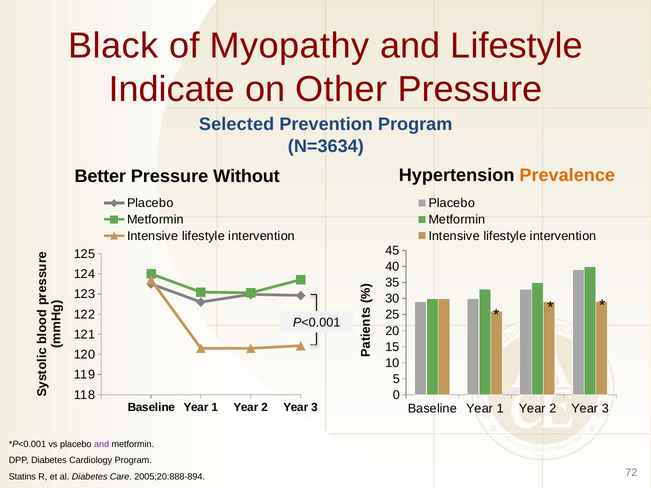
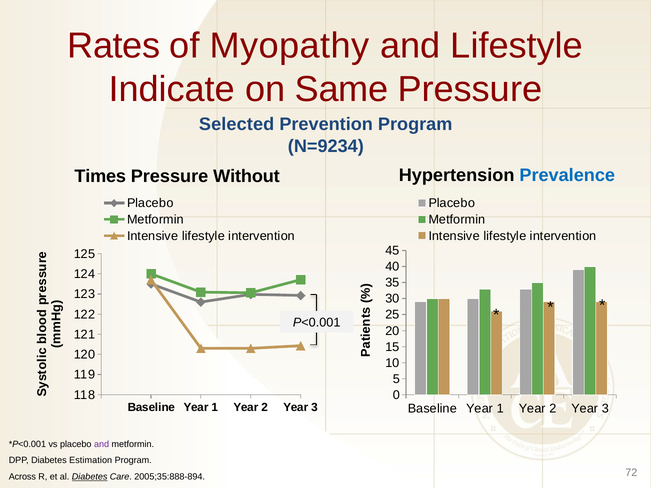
Black: Black -> Rates (114, 46)
Other: Other -> Same (342, 89)
N=3634: N=3634 -> N=9234 (326, 146)
Better: Better -> Times (100, 176)
Prevalence colour: orange -> blue (567, 176)
Cardiology: Cardiology -> Estimation (91, 461)
Statins: Statins -> Across (22, 477)
Diabetes underline: none -> present (90, 477)
2005;20:888-894: 2005;20:888-894 -> 2005;35:888-894 (170, 477)
